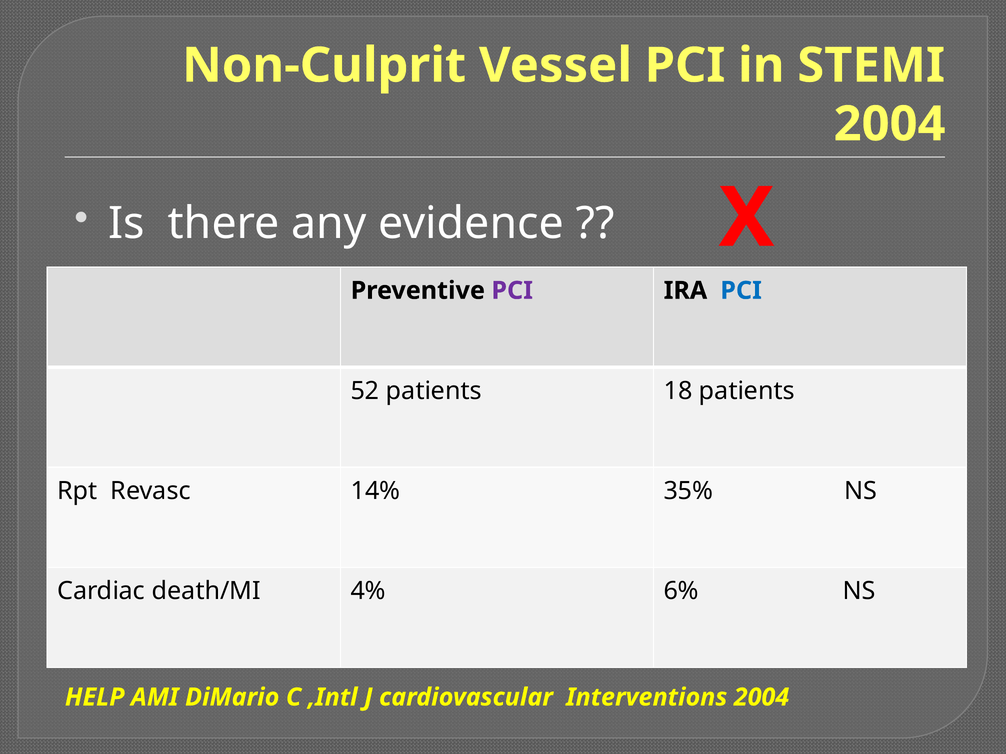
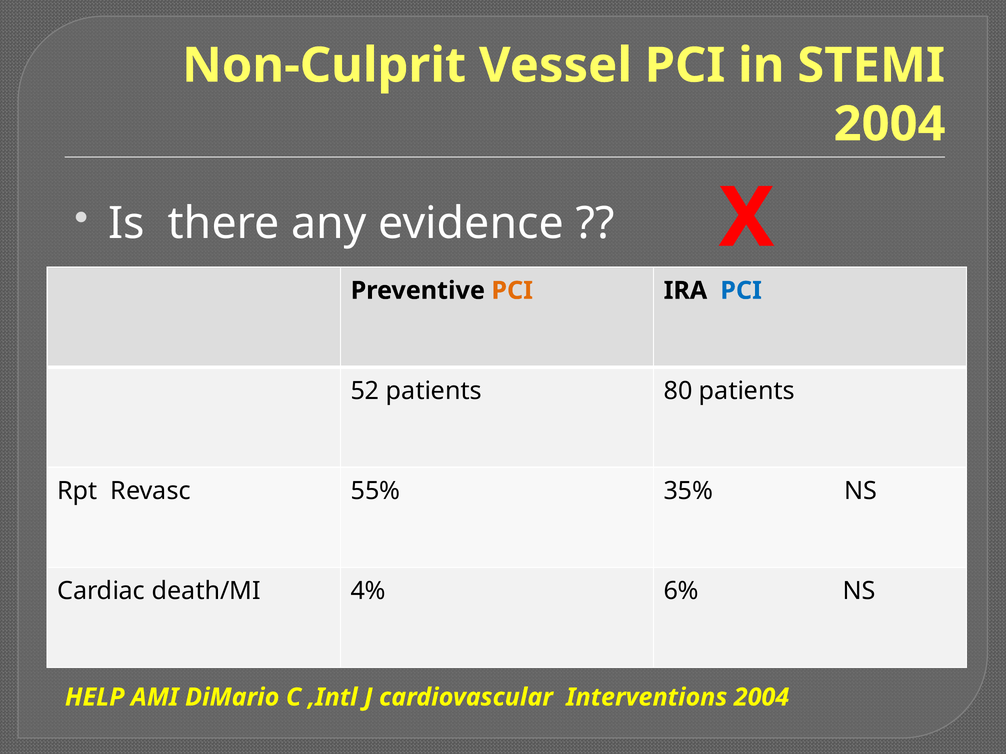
PCI colour: purple -> orange (512, 291)
18: 18 -> 80 (678, 391)
14%: 14% -> 55% (375, 491)
